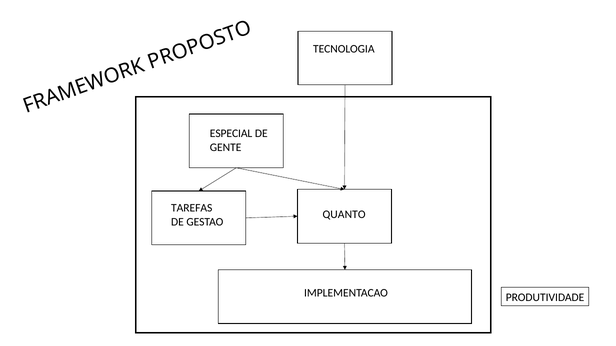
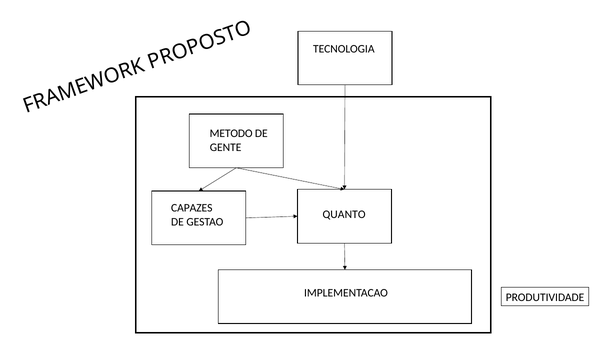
ESPECIAL: ESPECIAL -> METODO (231, 134)
TAREFAS: TAREFAS -> CAPAZES (192, 208)
